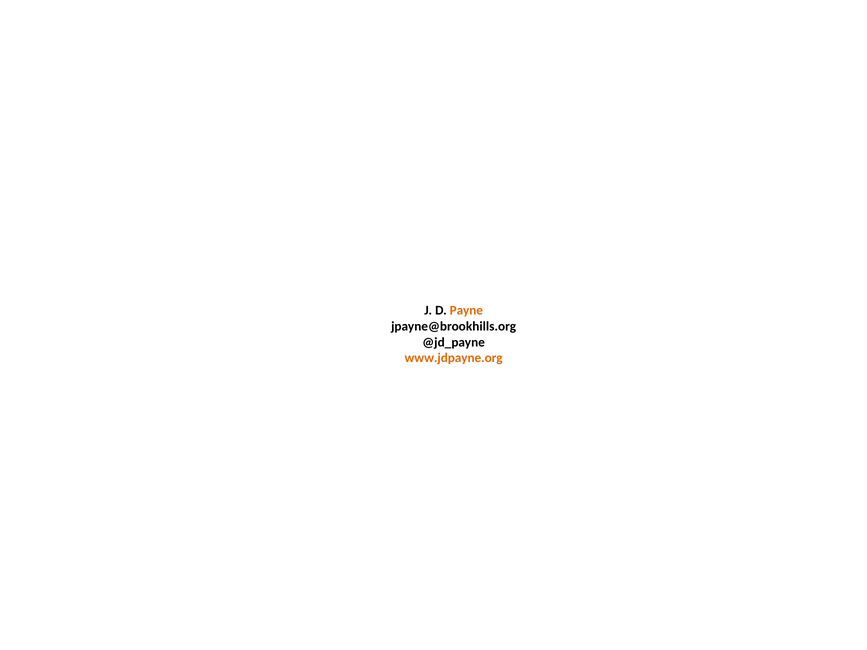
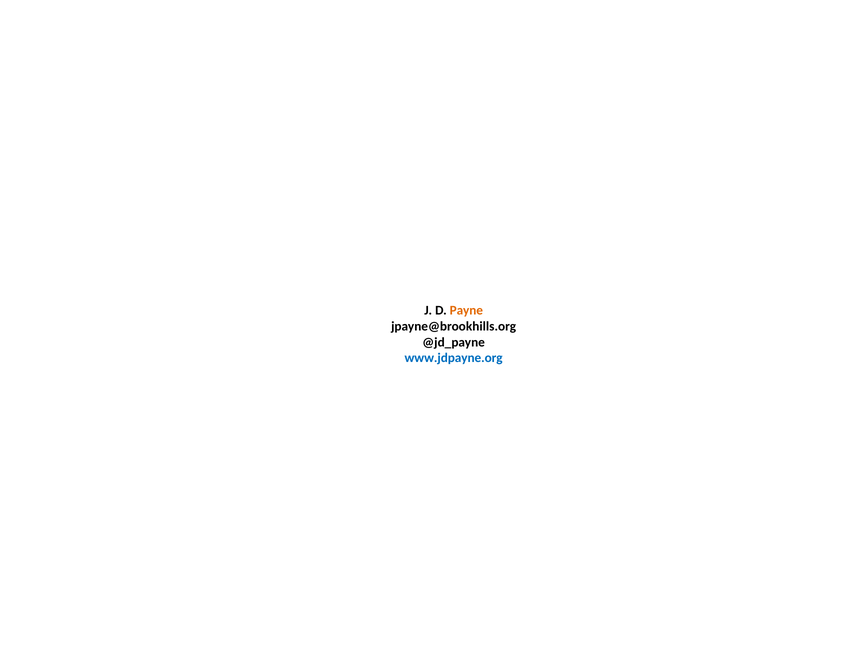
www.jdpayne.org colour: orange -> blue (454, 358)
